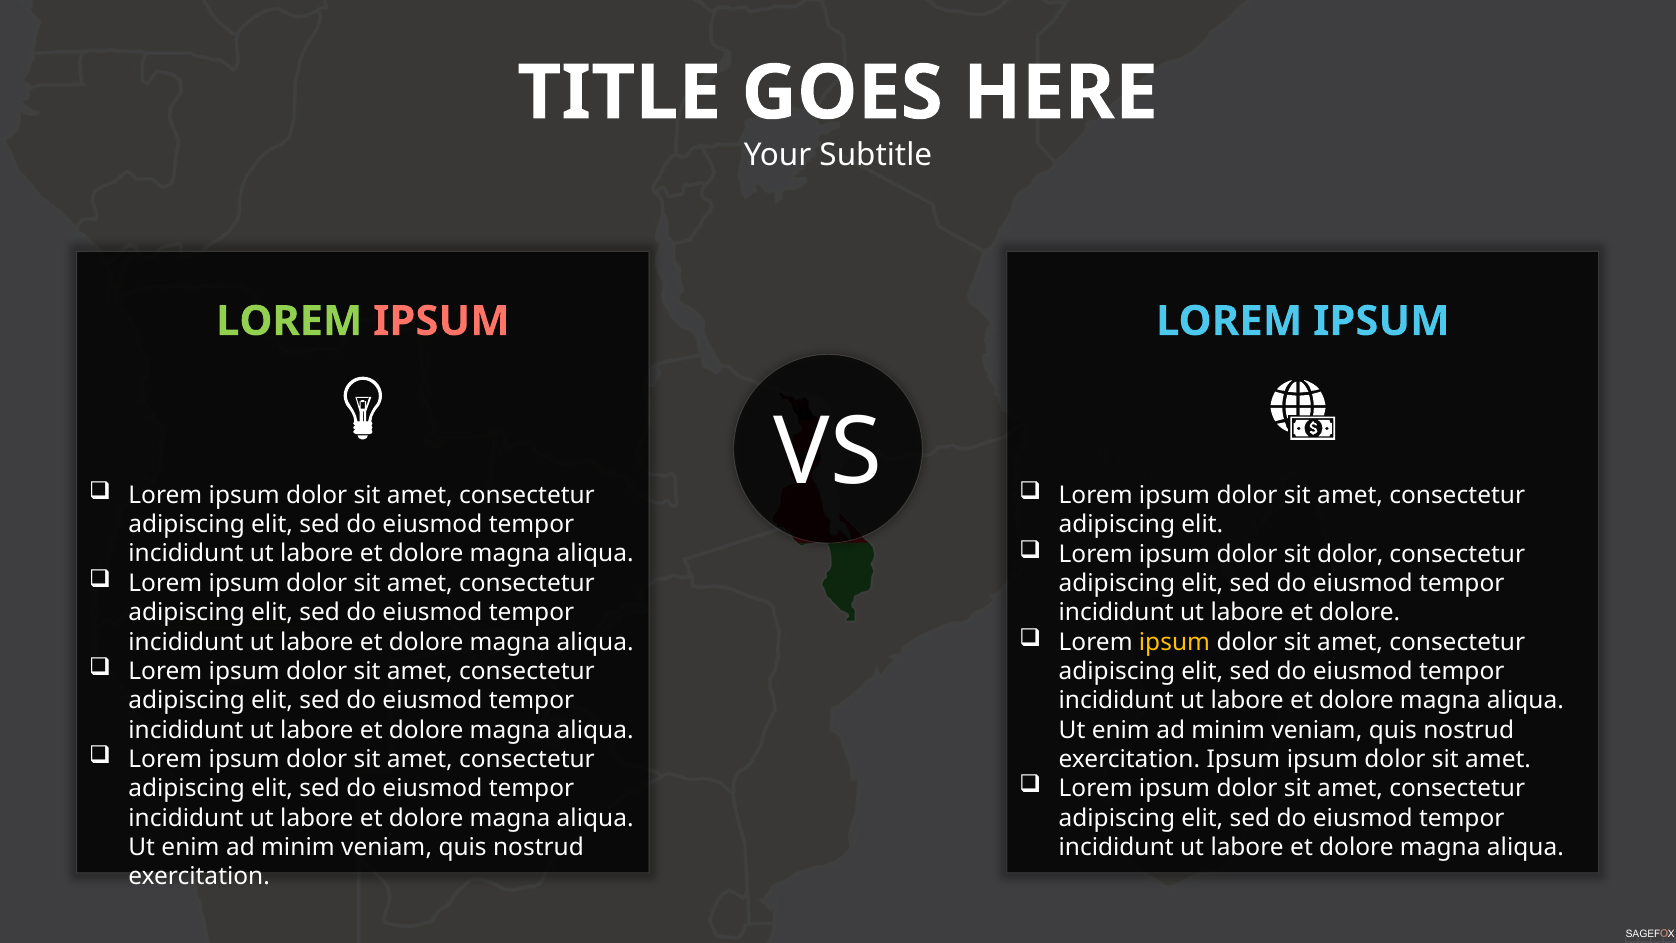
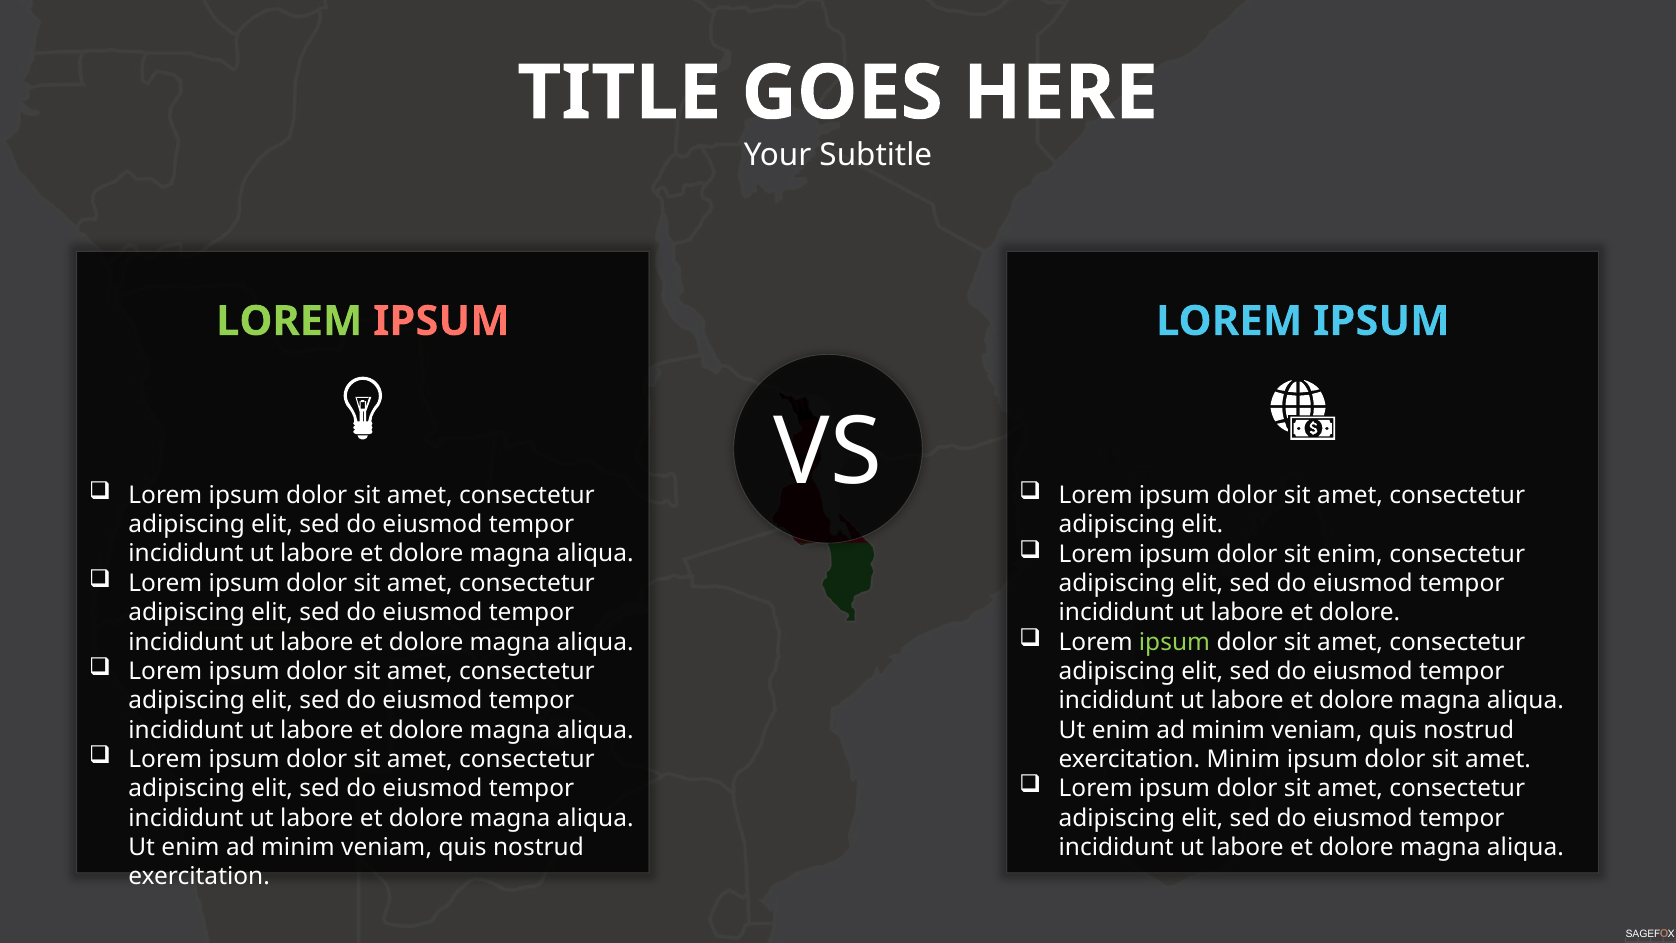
sit dolor: dolor -> enim (1350, 554)
ipsum colour: yellow -> light green (1174, 642)
exercitation Ipsum: Ipsum -> Minim (1243, 759)
